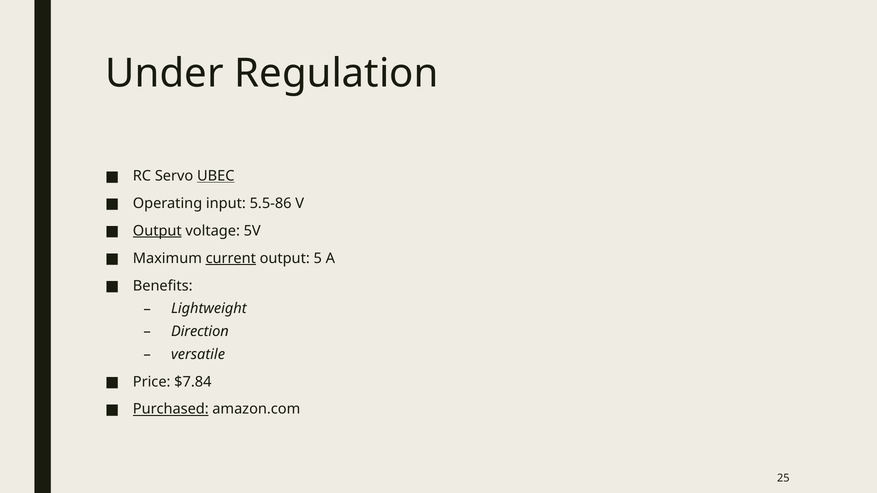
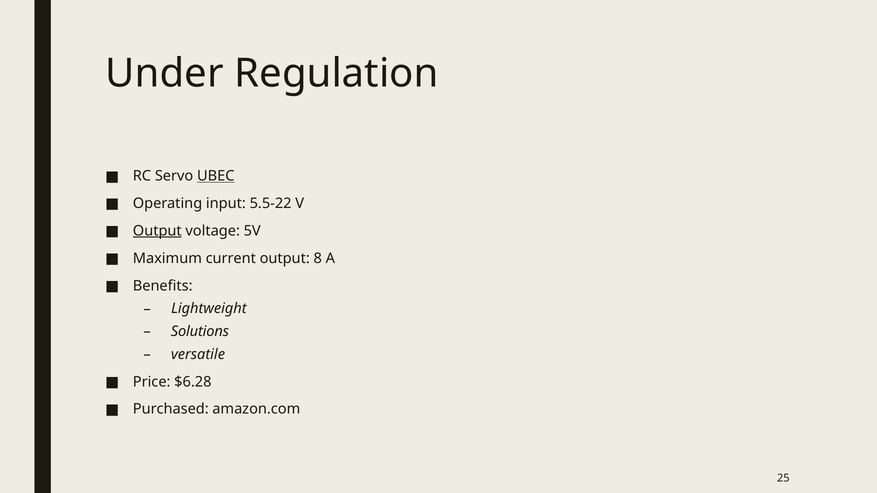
5.5-86: 5.5-86 -> 5.5-22 (271, 204)
current underline: present -> none (231, 258)
5: 5 -> 8 (318, 258)
Direction: Direction -> Solutions (200, 332)
$7.84: $7.84 -> $6.28 (193, 382)
Purchased underline: present -> none (171, 409)
